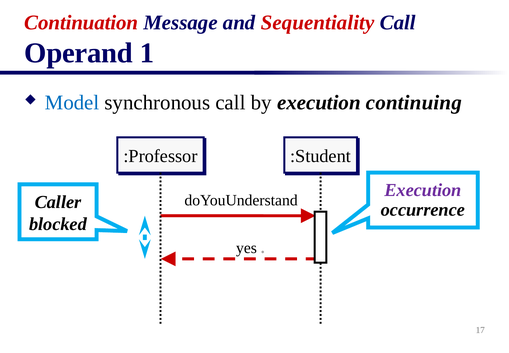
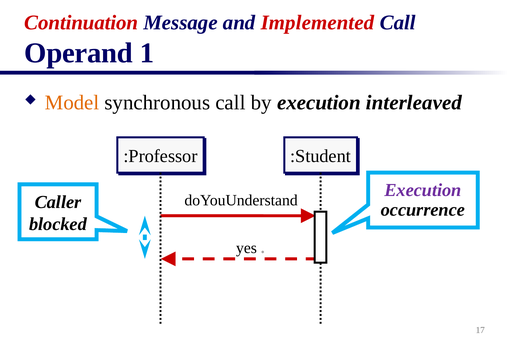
Sequentiality: Sequentiality -> Implemented (318, 23)
Model colour: blue -> orange (72, 103)
continuing: continuing -> interleaved (414, 103)
